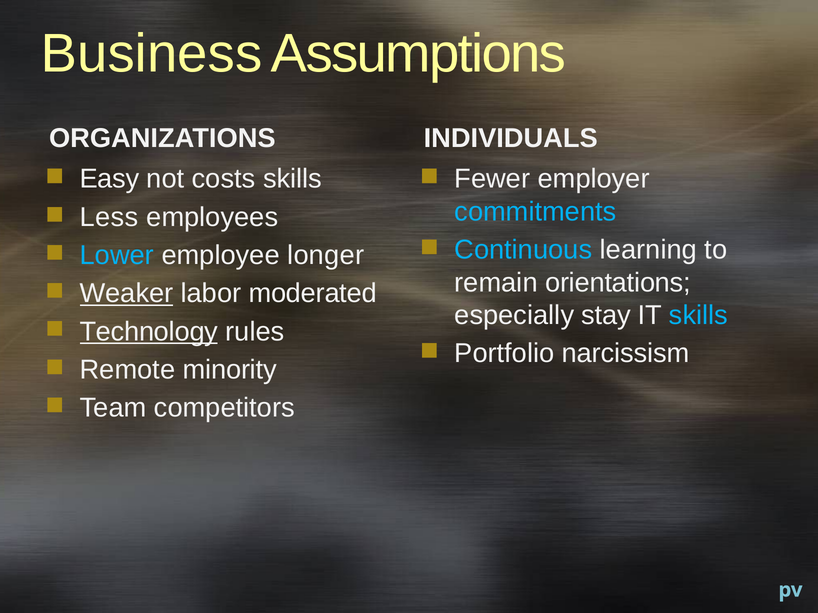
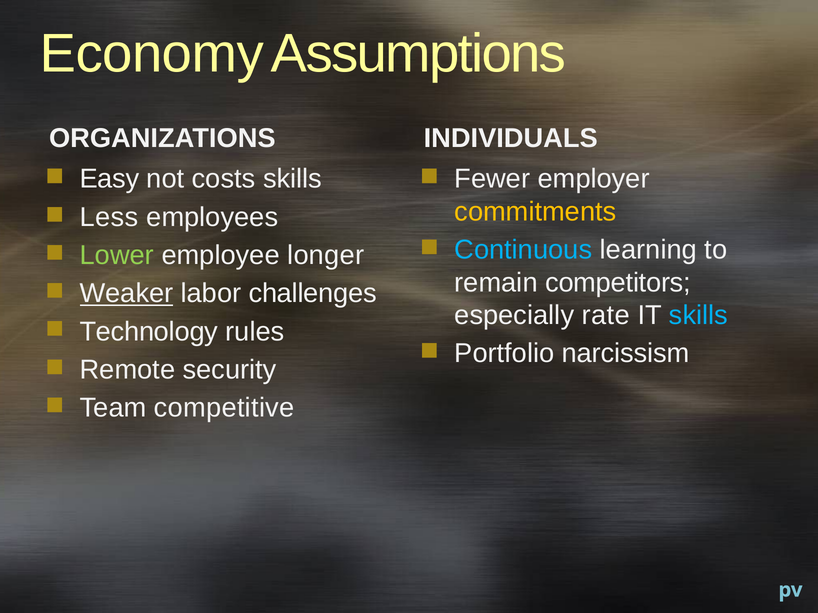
Business: Business -> Economy (152, 54)
commitments colour: light blue -> yellow (535, 212)
Lower colour: light blue -> light green (117, 255)
orientations: orientations -> competitors (618, 283)
moderated: moderated -> challenges (313, 294)
stay: stay -> rate (606, 315)
Technology underline: present -> none (149, 332)
minority: minority -> security (230, 370)
competitors: competitors -> competitive (224, 408)
